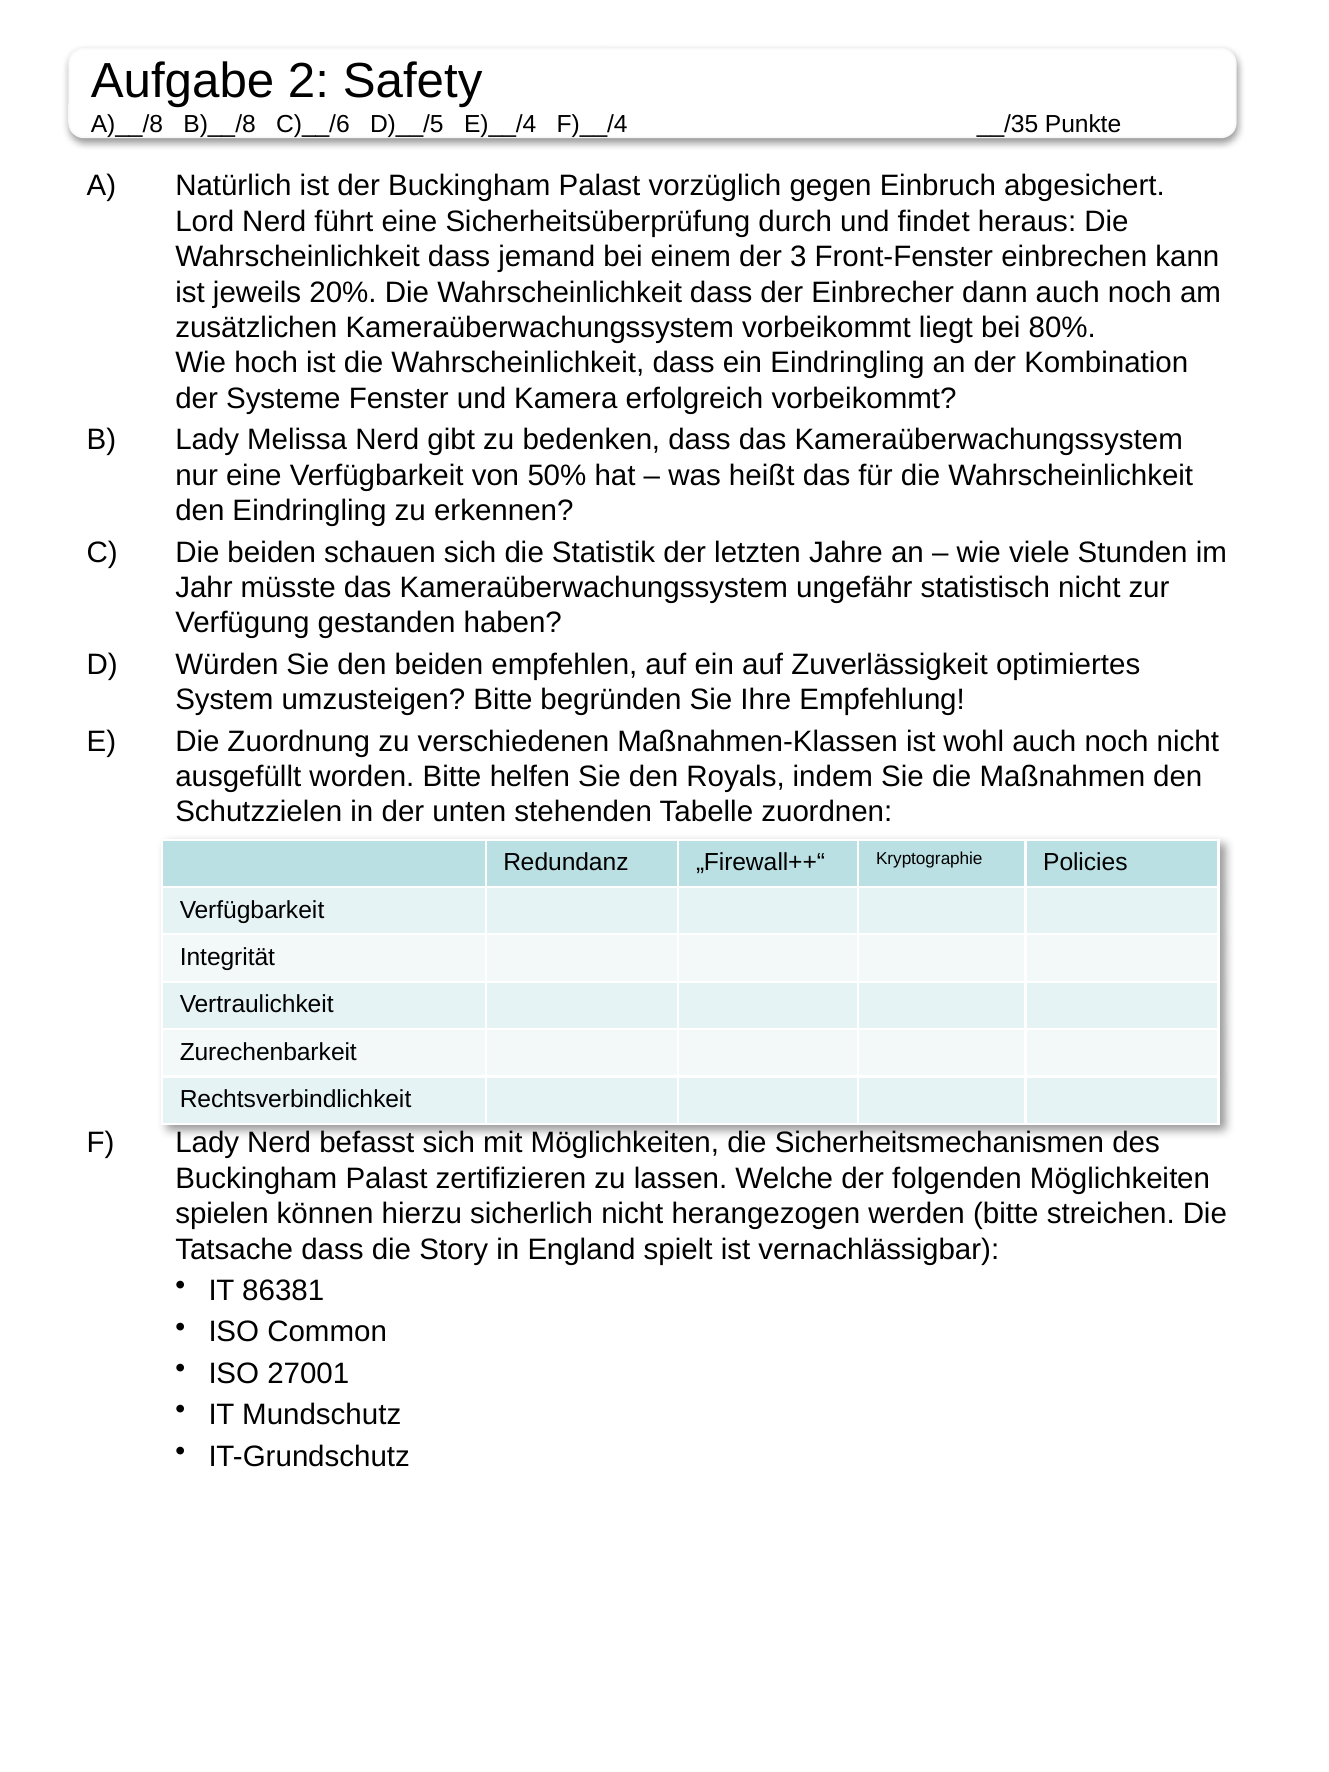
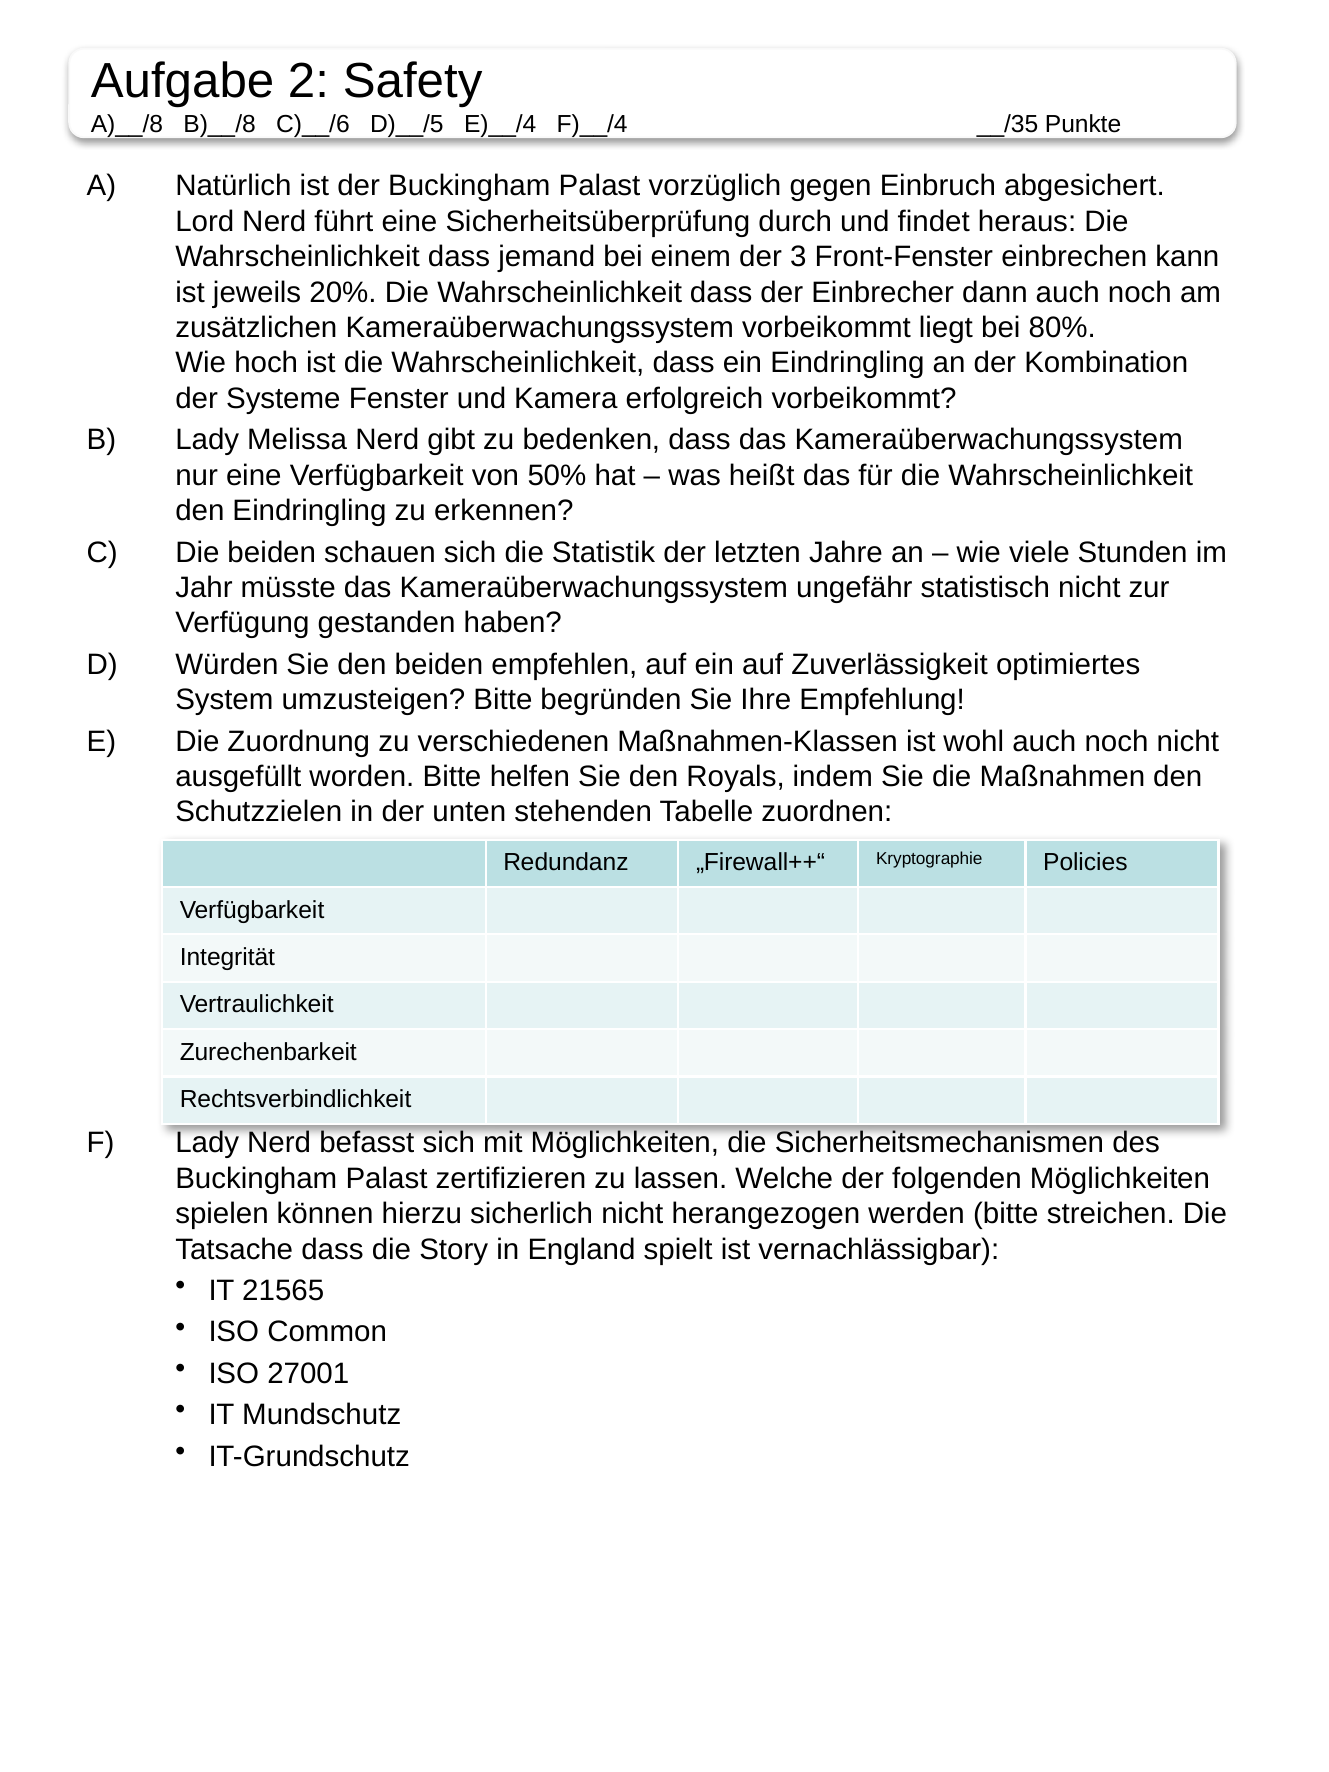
86381: 86381 -> 21565 (283, 1291)
